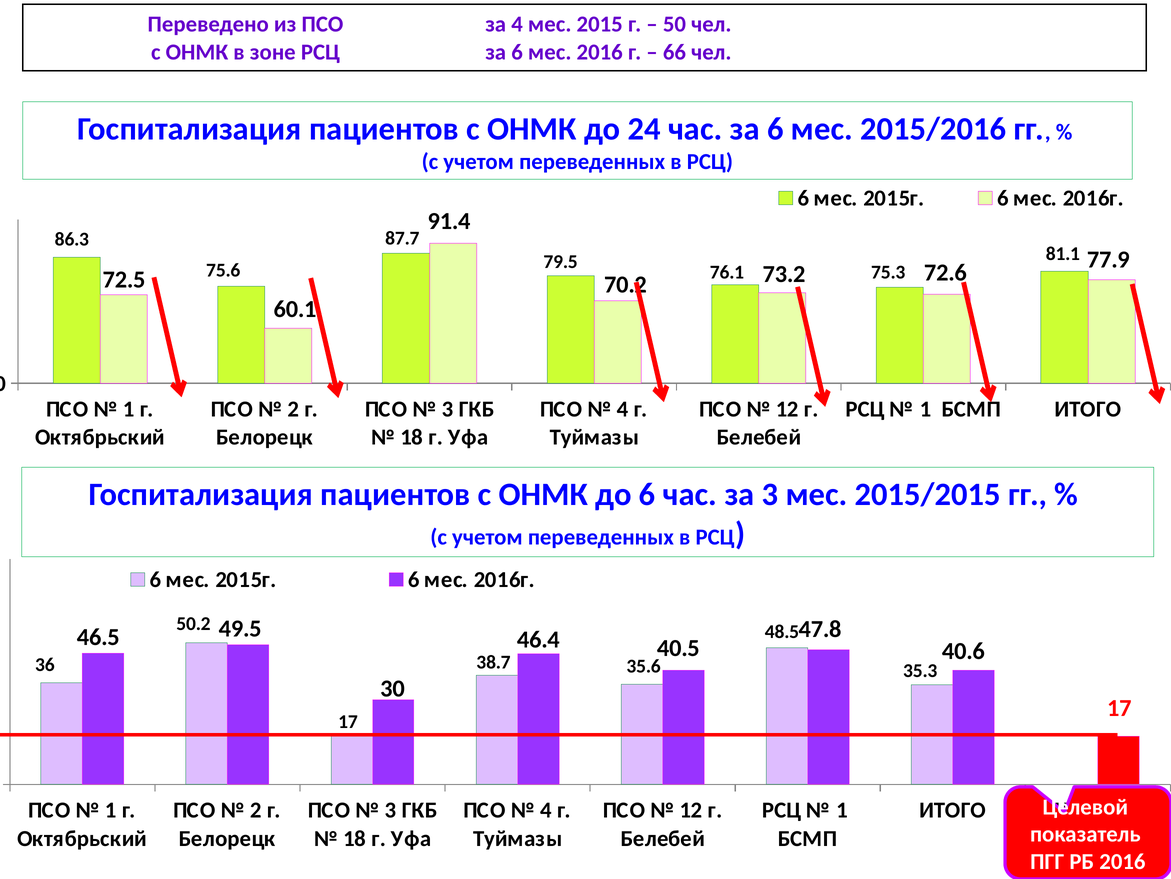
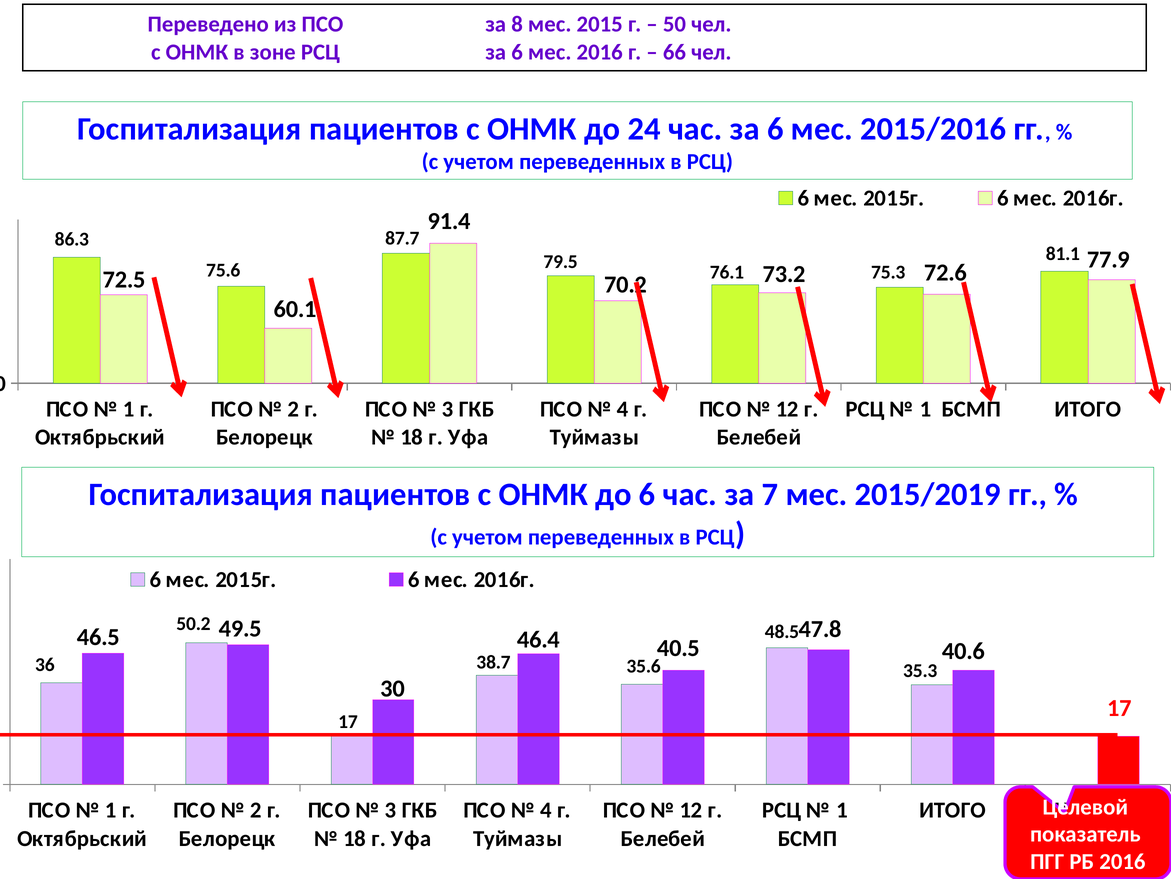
за 4: 4 -> 8 (517, 24)
за 3: 3 -> 7 (770, 494)
2015/2015: 2015/2015 -> 2015/2019 (928, 494)
